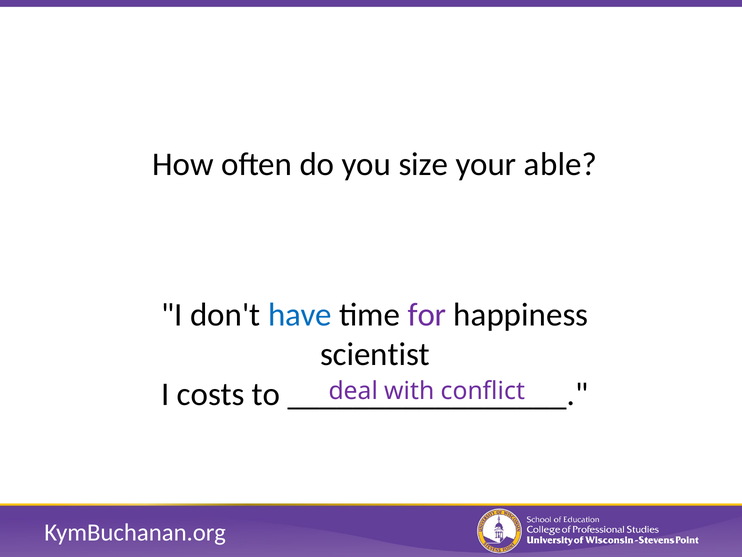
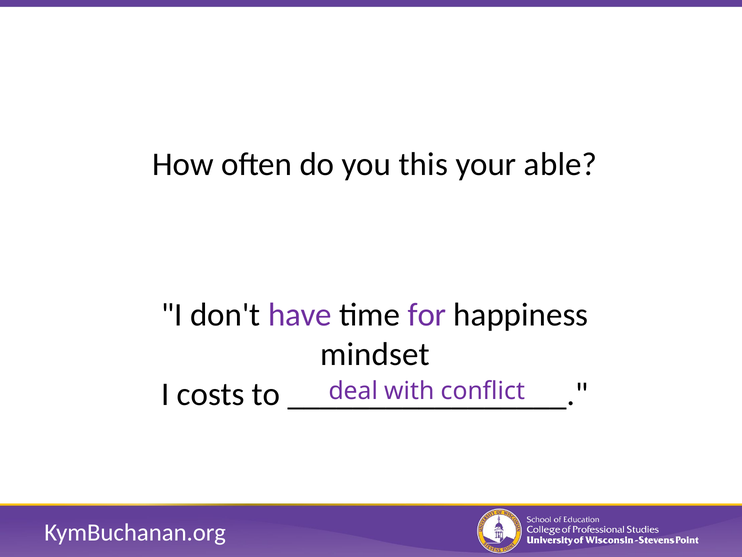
size: size -> this (423, 164)
have colour: blue -> purple (300, 315)
scientist: scientist -> mindset (375, 354)
